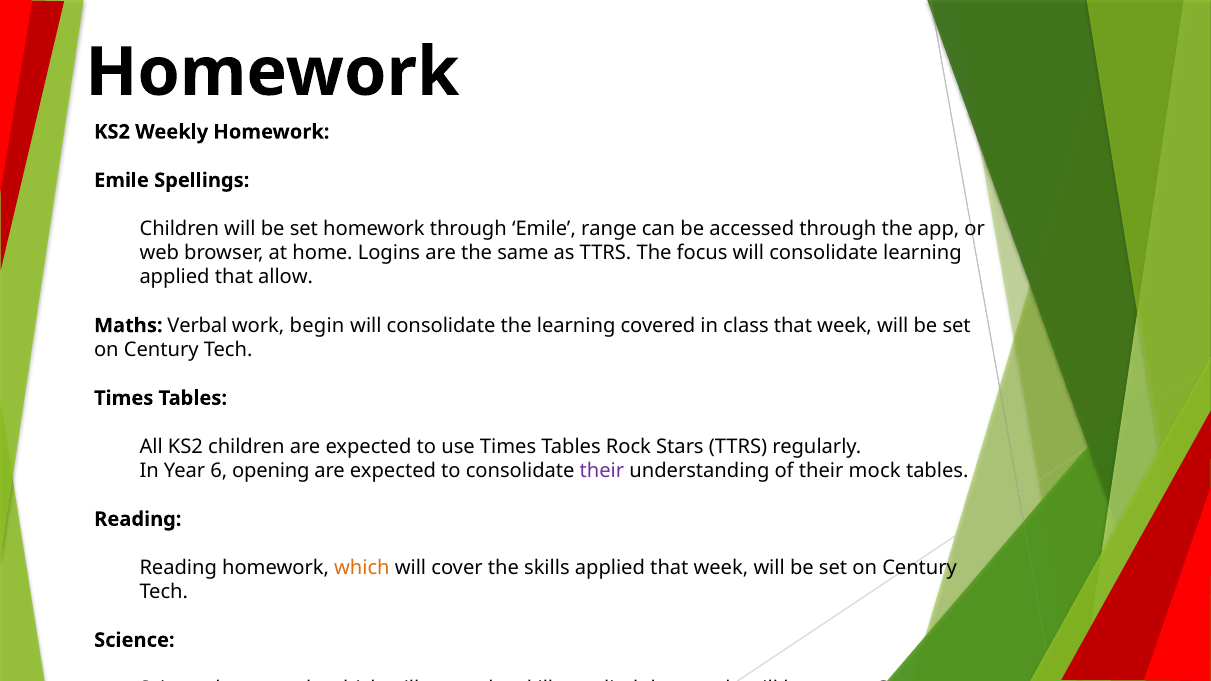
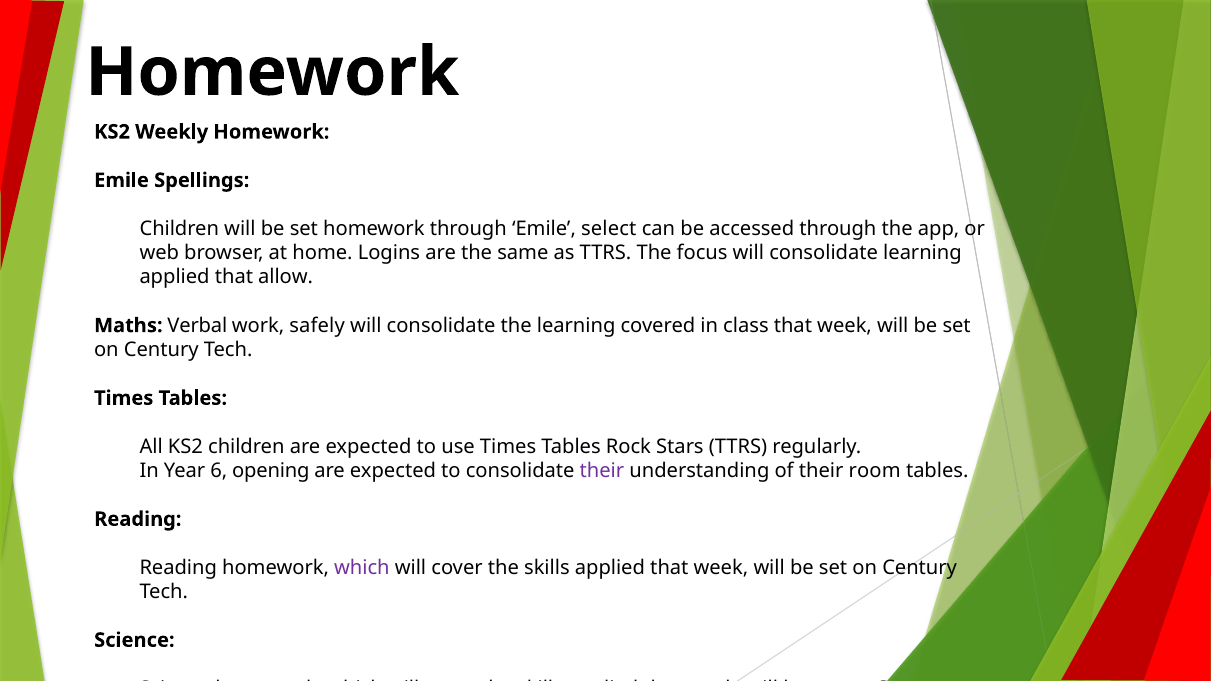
range: range -> select (609, 229)
begin: begin -> safely (317, 326)
mock: mock -> room (875, 471)
which colour: orange -> purple (362, 568)
